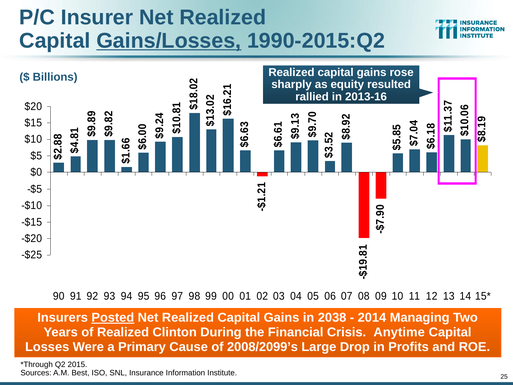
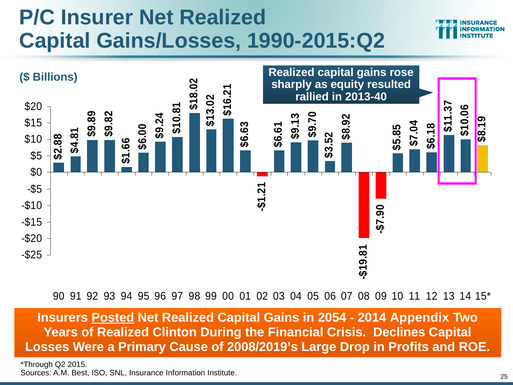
Gains/Losses underline: present -> none (169, 41)
2013-16: 2013-16 -> 2013-40 (366, 97)
2038: 2038 -> 2054 (332, 317)
Managing: Managing -> Appendix (420, 317)
Anytime: Anytime -> Declines (399, 332)
2008/2099’s: 2008/2099’s -> 2008/2019’s (263, 347)
